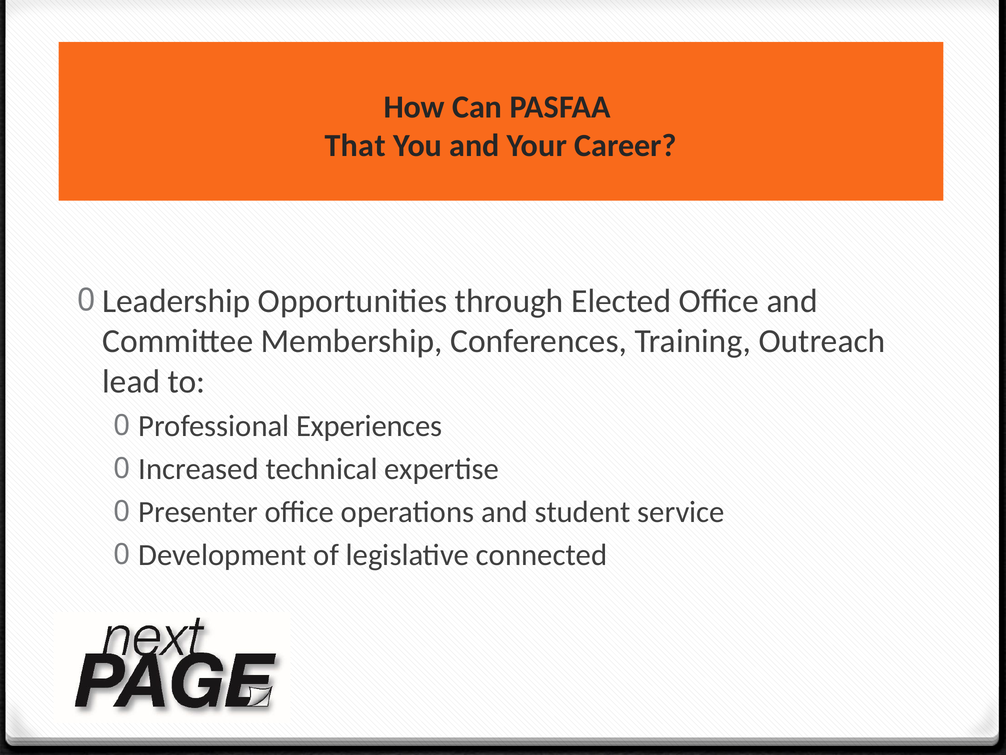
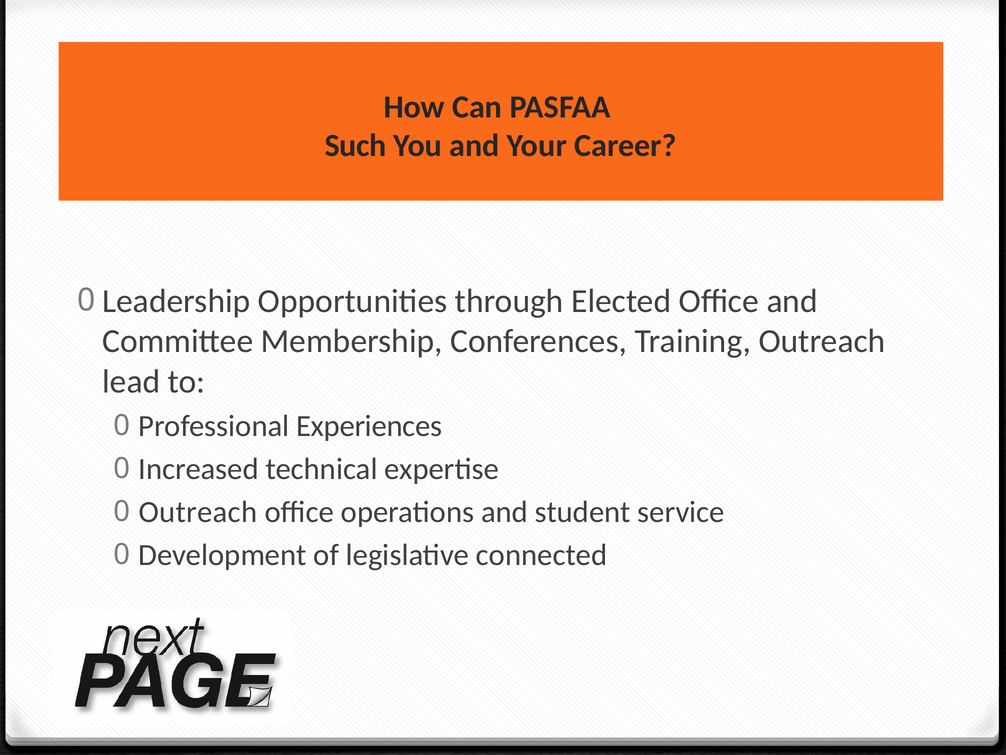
That: That -> Such (356, 145)
Presenter: Presenter -> Outreach (198, 512)
